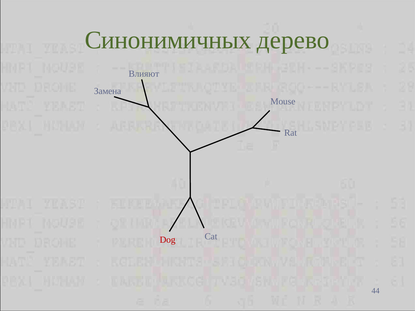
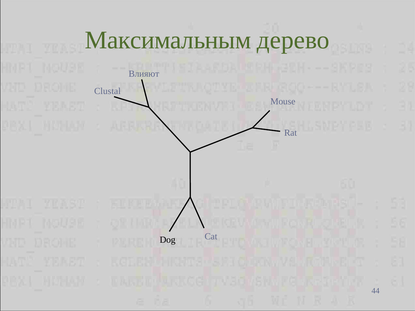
Синонимичных: Синонимичных -> Максимальным (168, 40)
Замена: Замена -> Clustal (107, 91)
Dog colour: red -> black (168, 240)
